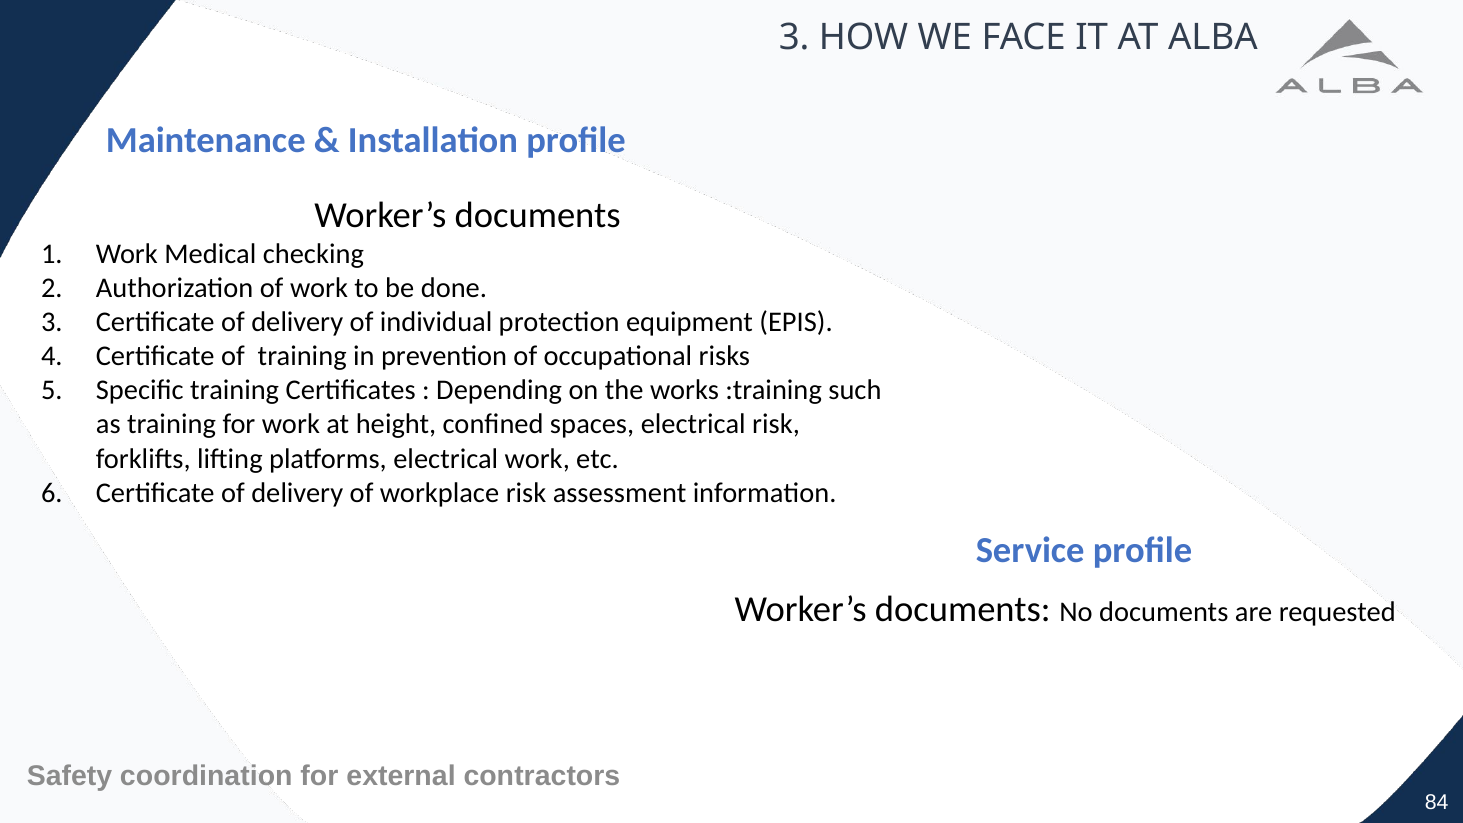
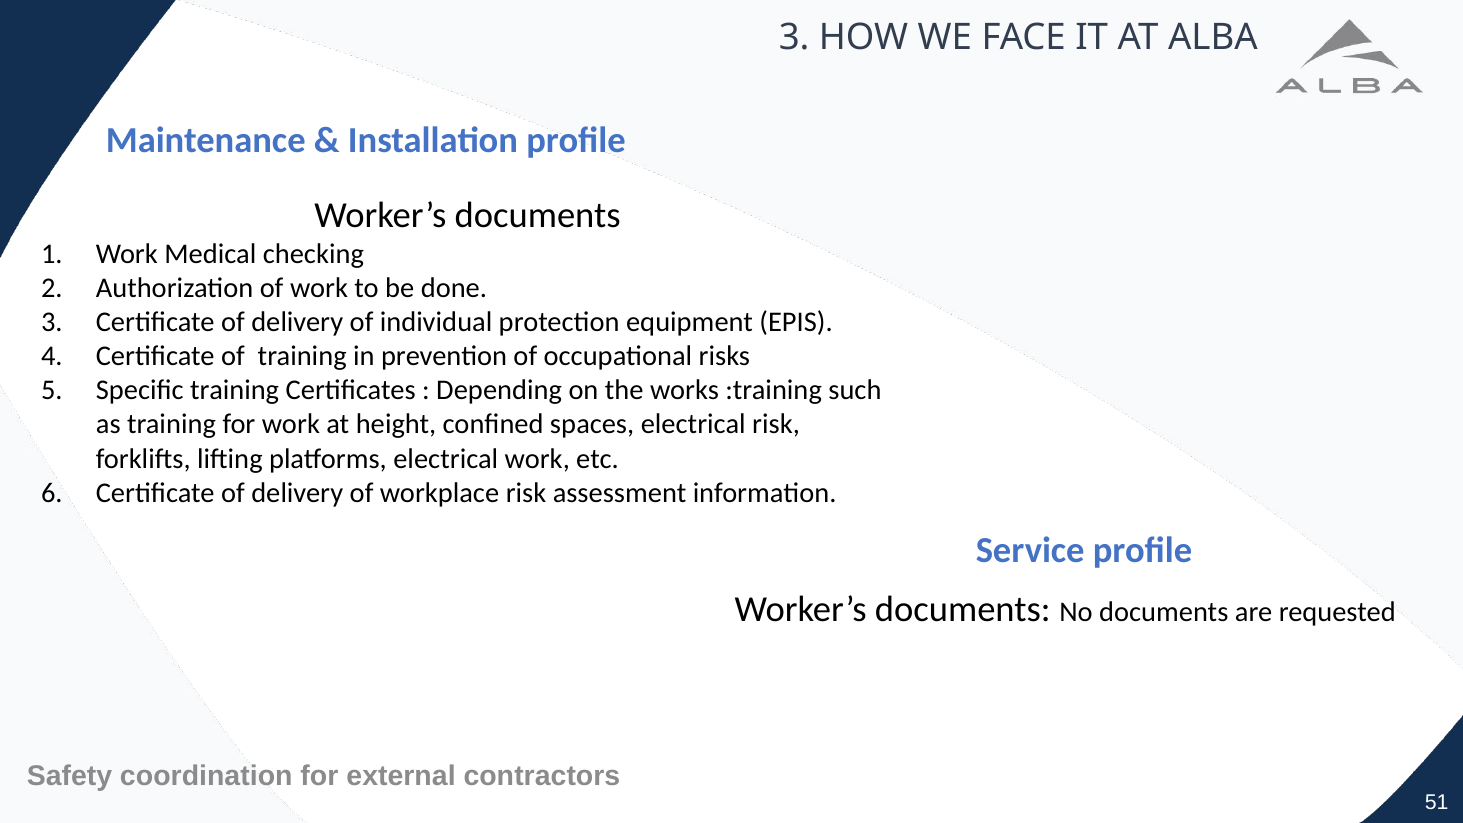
84: 84 -> 51 (1437, 803)
